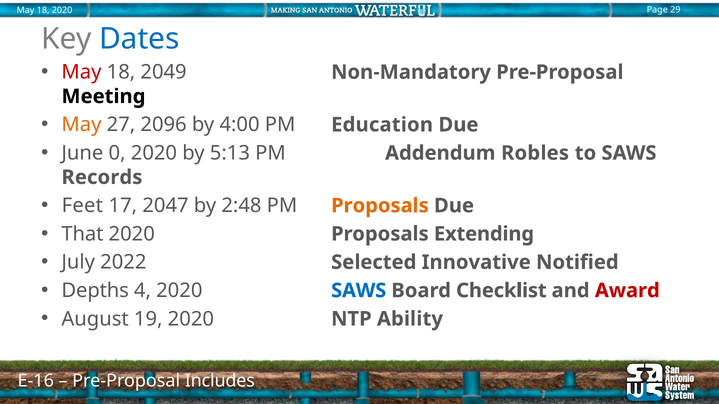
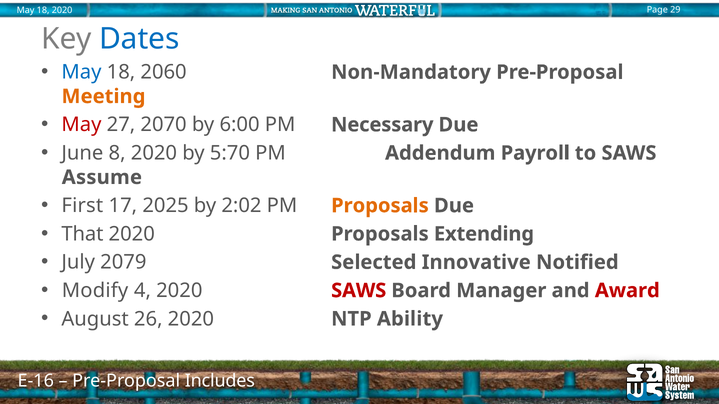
May colour: red -> blue (81, 72)
2049: 2049 -> 2060 (164, 72)
Meeting colour: black -> orange (103, 97)
May colour: orange -> red (81, 125)
2096: 2096 -> 2070 (164, 125)
4:00: 4:00 -> 6:00 (240, 125)
Education: Education -> Necessary (382, 125)
0: 0 -> 8 (117, 153)
5:13: 5:13 -> 5:70 (230, 153)
Robles: Robles -> Payroll (535, 153)
Records: Records -> Assume (102, 177)
Feet: Feet -> First (82, 206)
2047: 2047 -> 2025 (166, 206)
2:48: 2:48 -> 2:02 (241, 206)
2022: 2022 -> 2079 (123, 263)
Depths: Depths -> Modify (95, 291)
SAWS colour: blue -> red (359, 291)
Checklist: Checklist -> Manager (501, 291)
19: 19 -> 26 (148, 319)
